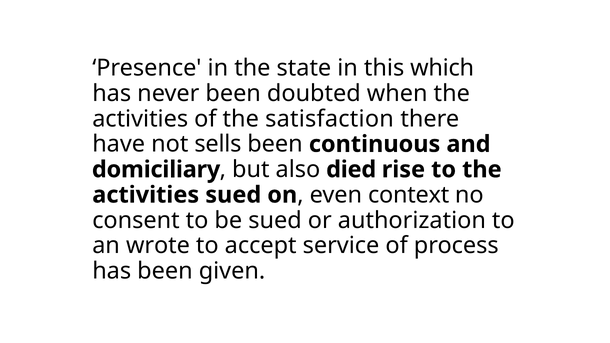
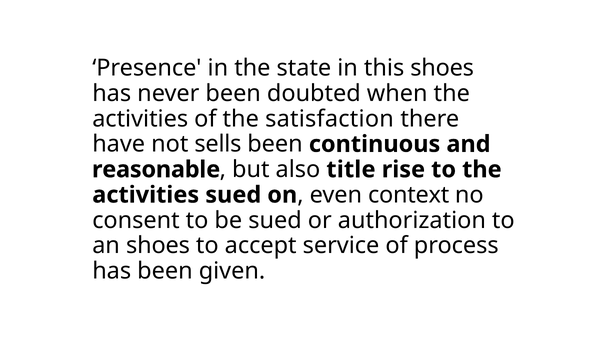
this which: which -> shoes (442, 68)
domiciliary: domiciliary -> reasonable (156, 170)
died: died -> title (351, 170)
an wrote: wrote -> shoes (158, 246)
